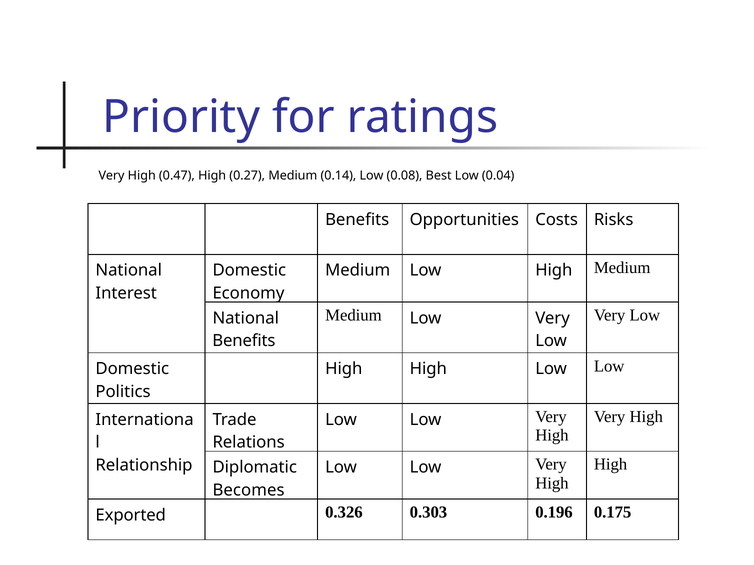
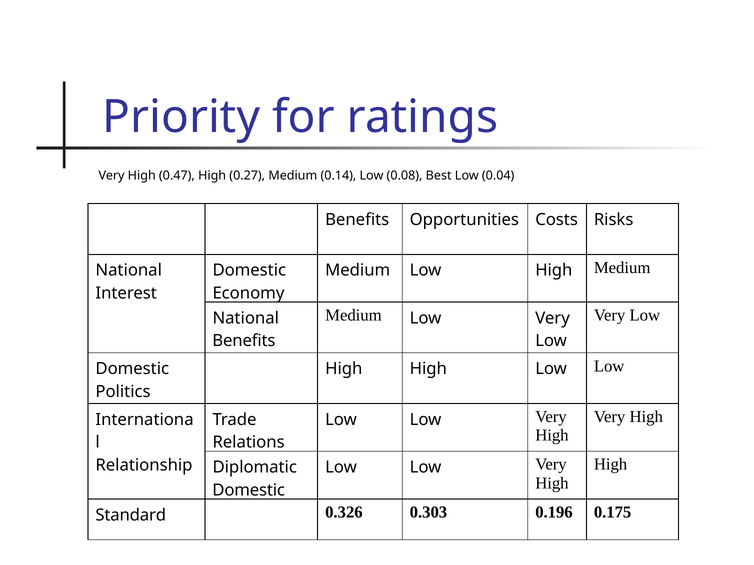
Becomes: Becomes -> Domestic (249, 490)
Exported: Exported -> Standard (131, 515)
